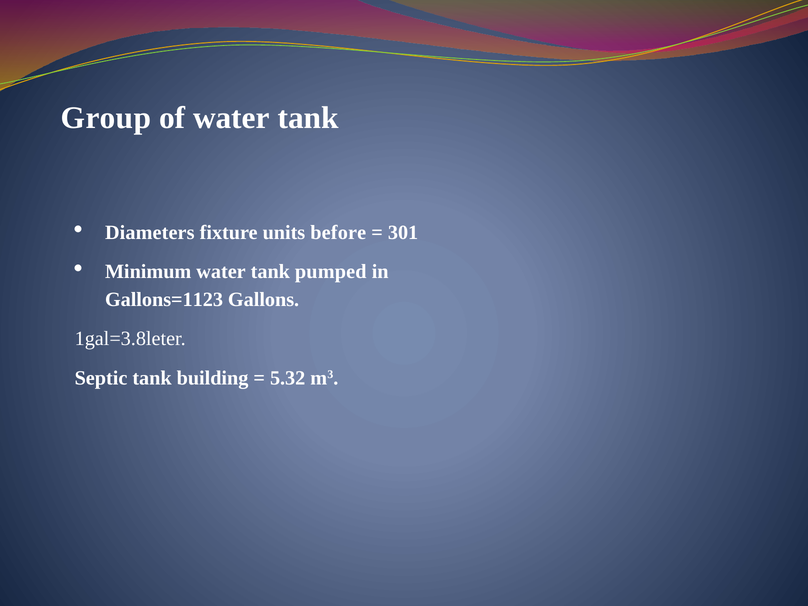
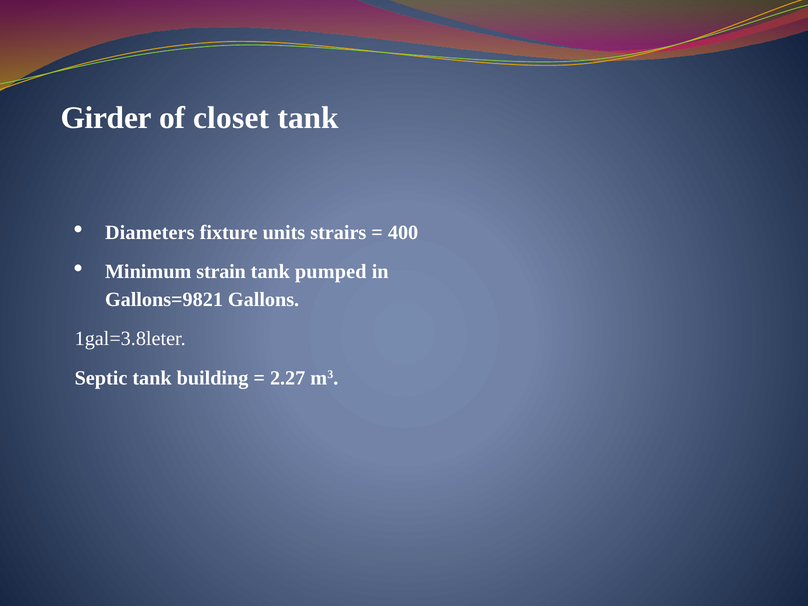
Group: Group -> Girder (106, 118)
of water: water -> closet (231, 118)
before: before -> strairs (338, 233)
301: 301 -> 400 (403, 233)
Minimum water: water -> strain (221, 272)
Gallons=1123: Gallons=1123 -> Gallons=9821 (164, 300)
5.32: 5.32 -> 2.27 (288, 378)
